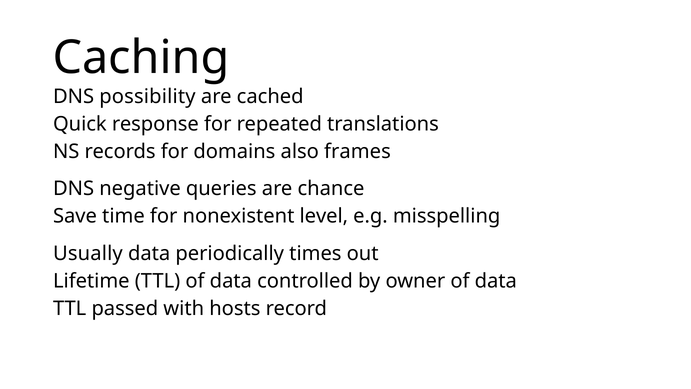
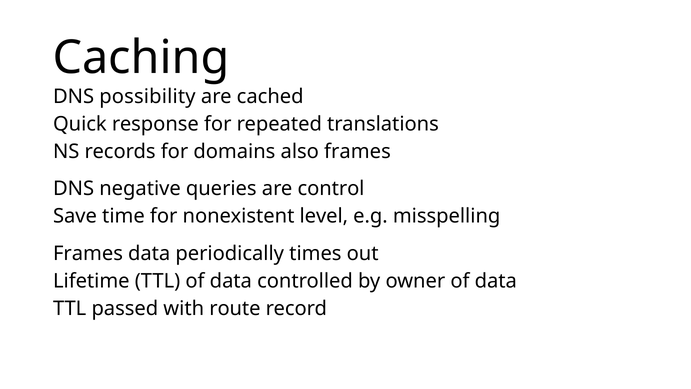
chance: chance -> control (331, 189)
Usually: Usually -> Frames (88, 253)
hosts: hosts -> route (235, 308)
